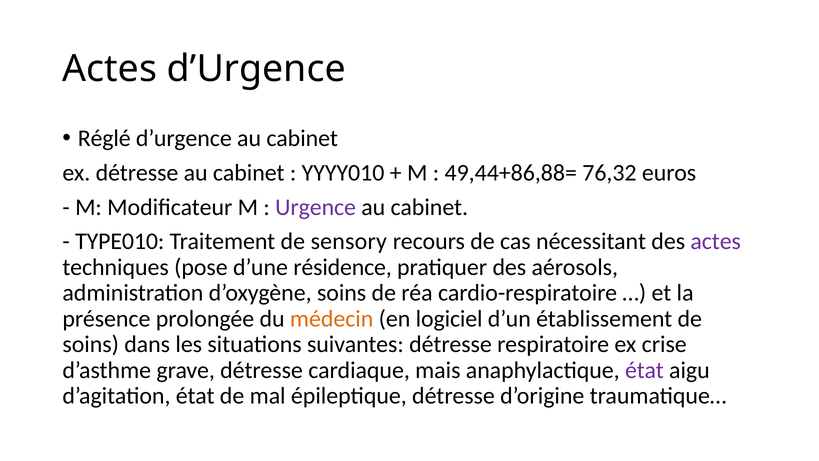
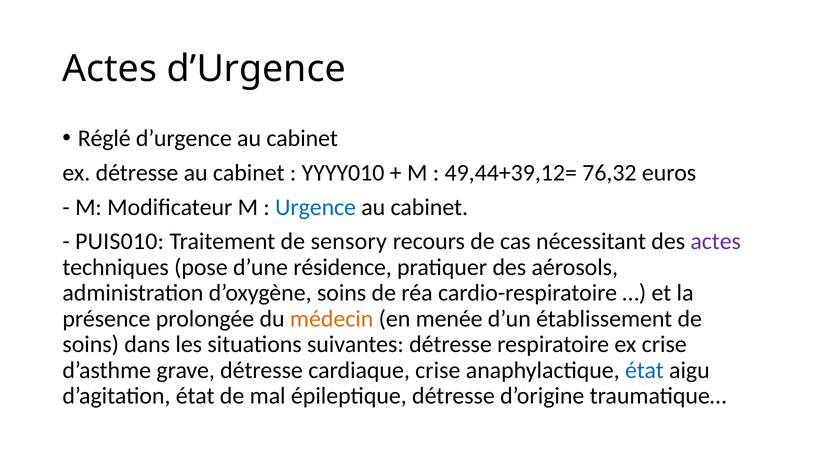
49,44+86,88=: 49,44+86,88= -> 49,44+39,12= (511, 173)
Urgence colour: purple -> blue (316, 207)
TYPE010: TYPE010 -> PUIS010 (120, 241)
logiciel: logiciel -> menée (449, 319)
cardiaque mais: mais -> crise (438, 370)
état colour: purple -> blue (644, 370)
